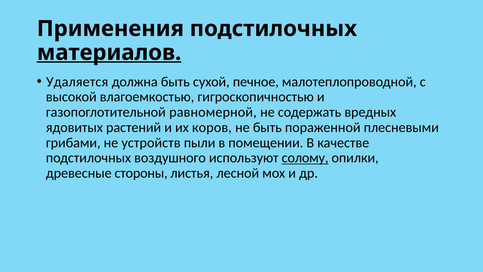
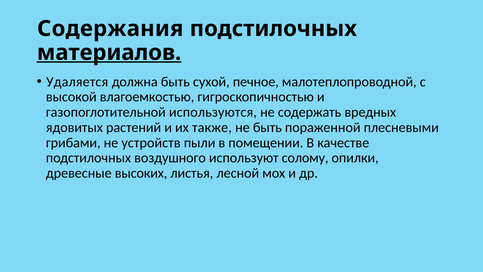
Применения: Применения -> Содержания (110, 29)
равномерной: равномерной -> используются (213, 112)
коров: коров -> также (212, 127)
солому underline: present -> none (305, 158)
стороны: стороны -> высоких (141, 173)
